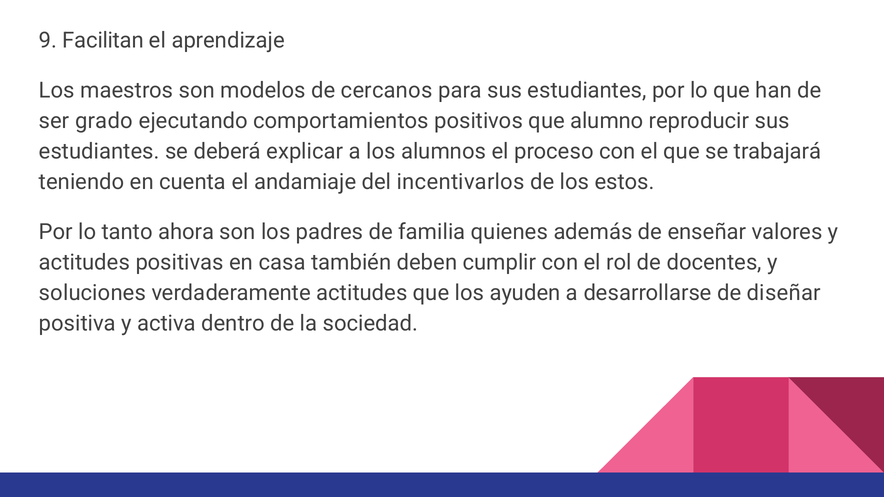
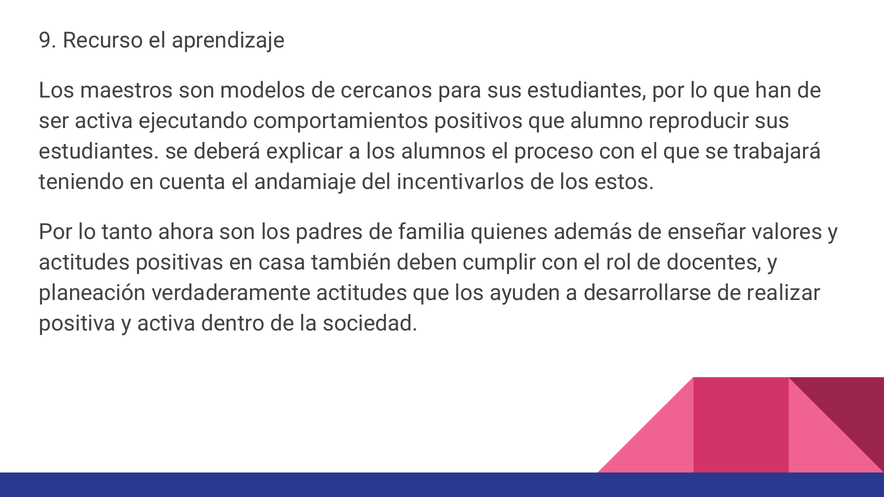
Facilitan: Facilitan -> Recurso (103, 40)
ser grado: grado -> activa (104, 121)
soluciones: soluciones -> planeación (93, 293)
diseñar: diseñar -> realizar (784, 293)
